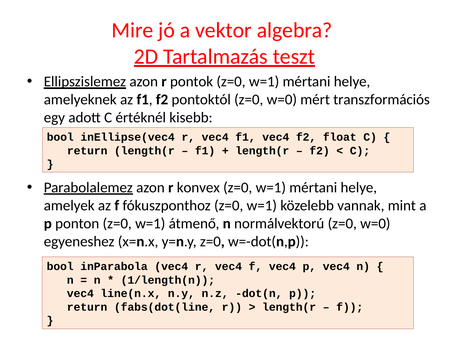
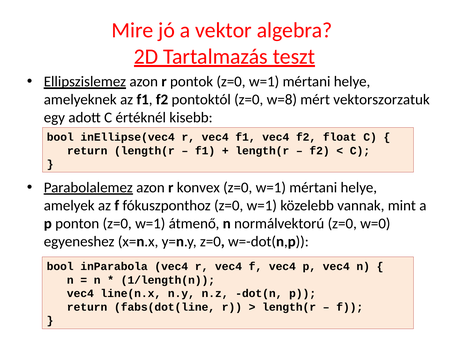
pontoktól z=0 w=0: w=0 -> w=8 (282, 100)
transzformációs: transzformációs -> vektorszorzatuk (382, 100)
